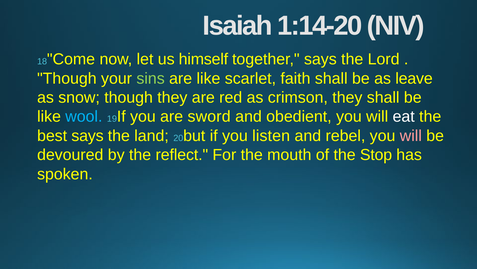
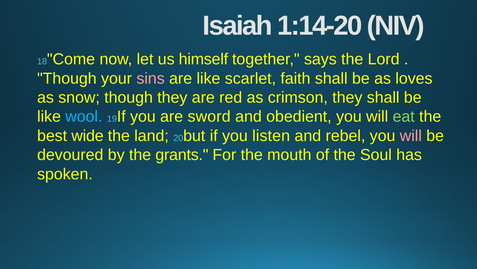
sins colour: light green -> pink (151, 78)
leave: leave -> loves (414, 78)
eat colour: white -> light green (404, 116)
best says: says -> wide (88, 135)
reflect: reflect -> grants (182, 155)
Stop: Stop -> Soul (376, 155)
